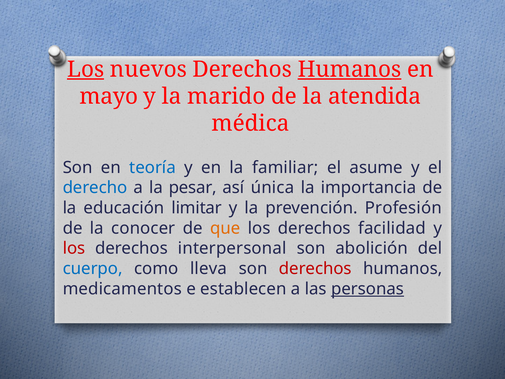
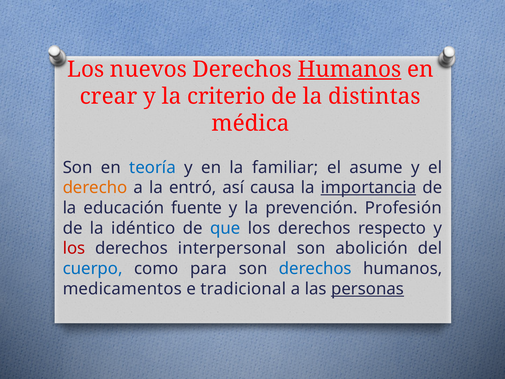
Los underline: present -> none (86, 69)
mayo: mayo -> crear (109, 96)
marido: marido -> criterio (226, 96)
atendida: atendida -> distintas (374, 96)
derecho colour: blue -> orange (95, 188)
pesar: pesar -> entró (193, 188)
única: única -> causa (273, 188)
importancia underline: none -> present (368, 188)
limitar: limitar -> fuente (197, 208)
conocer: conocer -> idéntico (143, 228)
que colour: orange -> blue (225, 228)
facilidad: facilidad -> respecto (392, 228)
lleva: lleva -> para (208, 268)
derechos colour: red -> blue (315, 268)
establecen: establecen -> tradicional (243, 289)
